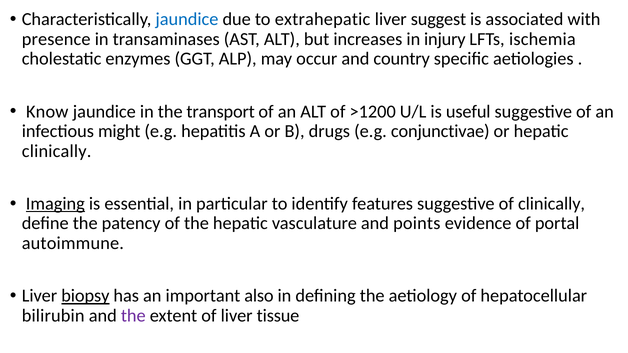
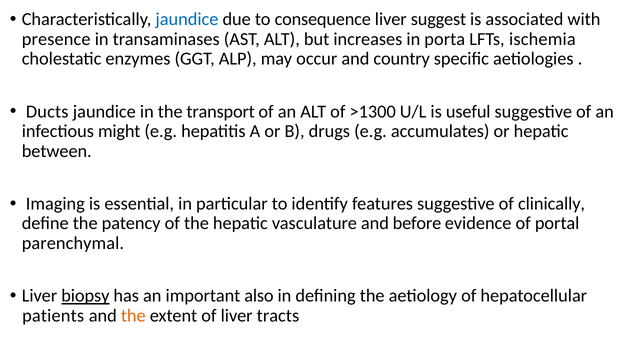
extrahepatic: extrahepatic -> consequence (323, 19)
injury: injury -> porta (445, 39)
Know: Know -> Ducts (47, 112)
>1200: >1200 -> >1300 (373, 112)
conjunctivae: conjunctivae -> accumulates (440, 131)
clinically: clinically -> between (57, 151)
Imaging underline: present -> none (55, 204)
points: points -> before (417, 224)
autoimmune: autoimmune -> parenchymal (73, 243)
bilirubin: bilirubin -> patients (53, 316)
the colour: purple -> orange (133, 316)
tissue: tissue -> tracts (278, 316)
